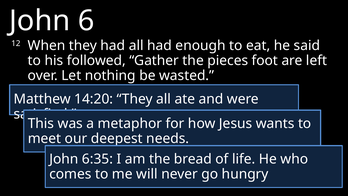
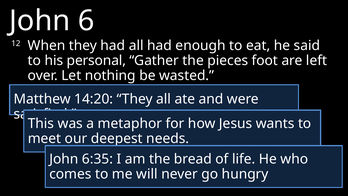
followed: followed -> personal (96, 60)
